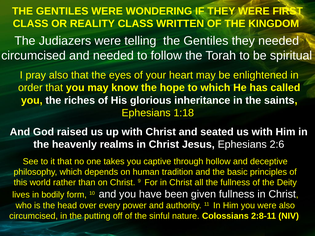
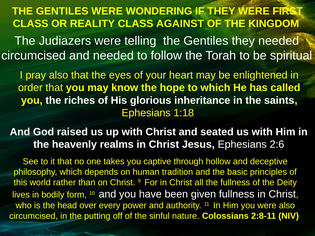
WRITTEN: WRITTEN -> AGAINST (180, 24)
